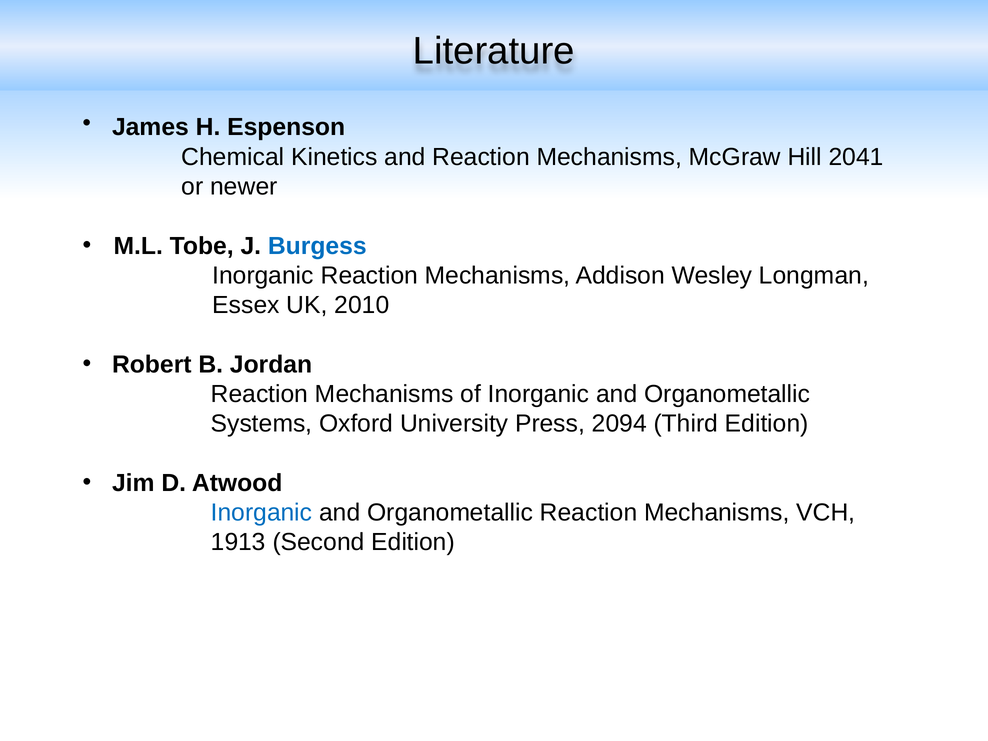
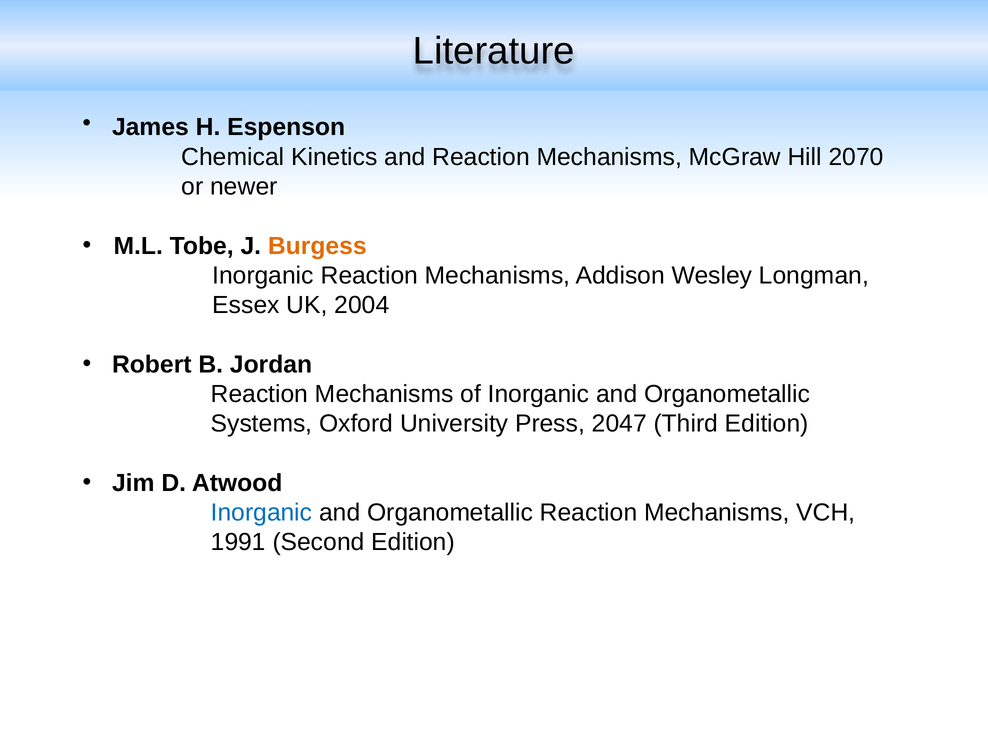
2041: 2041 -> 2070 (856, 157)
Burgess colour: blue -> orange (317, 246)
2010: 2010 -> 2004 (362, 305)
2094: 2094 -> 2047 (619, 424)
1913: 1913 -> 1991 (238, 542)
